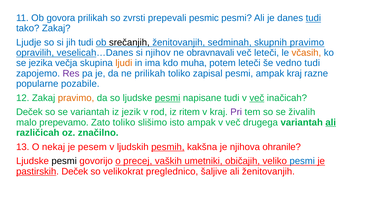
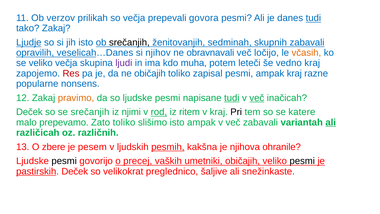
govora: govora -> verzov (61, 18)
so zvrsti: zvrsti -> večja (134, 18)
pesmic: pesmic -> govora (204, 18)
Ljudje underline: none -> present (29, 43)
jih tudi: tudi -> isto (86, 43)
skupnih pravimo: pravimo -> zabavali (307, 43)
več leteči: leteči -> ločijo (267, 53)
se jezika: jezika -> veliko (41, 63)
ljudi colour: orange -> purple (124, 63)
vedno tudi: tudi -> kraj (312, 63)
Res colour: purple -> red (71, 73)
ne prilikah: prilikah -> običajih (150, 73)
pozabile: pozabile -> nonsens (80, 84)
pesmi underline: present -> none (168, 98)
tudi underline: none -> present (232, 98)
se variantah: variantah -> srečanjih (90, 112)
jezik: jezik -> njimi (131, 112)
rod underline: none -> present (159, 112)
Pri colour: purple -> black (236, 112)
živalih: živalih -> katere (302, 112)
več drugega: drugega -> zabavali (260, 122)
značilno: značilno -> različnih (98, 132)
nekaj: nekaj -> zbere (54, 147)
pesmi colour: blue -> black (302, 161)
ali ženitovanjih: ženitovanjih -> snežinkaste (268, 171)
